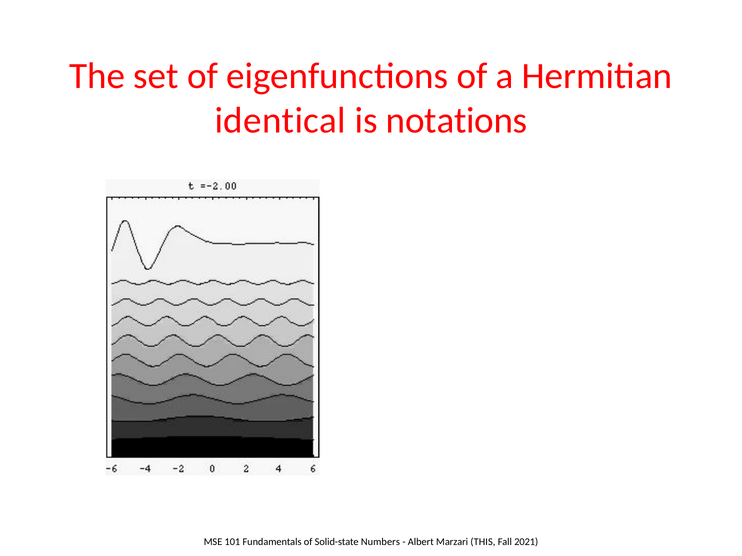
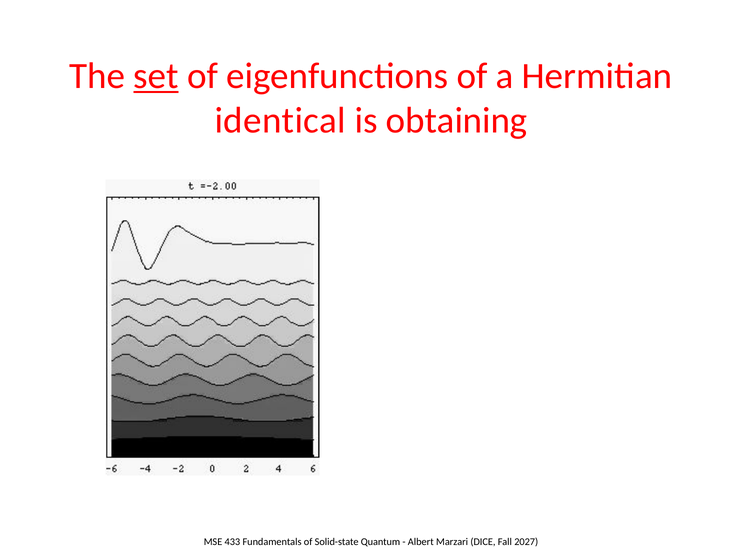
set underline: none -> present (156, 76)
notations: notations -> obtaining (457, 121)
101: 101 -> 433 (232, 542)
Numbers: Numbers -> Quantum (381, 542)
THIS: THIS -> DICE (483, 542)
2021: 2021 -> 2027 (526, 542)
